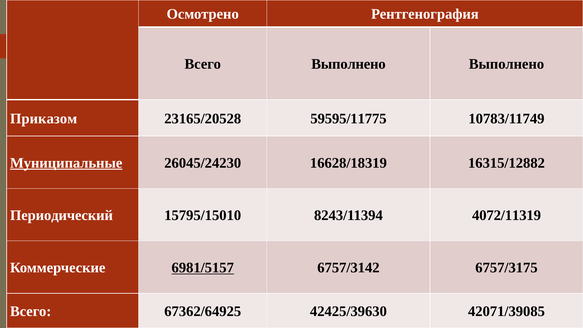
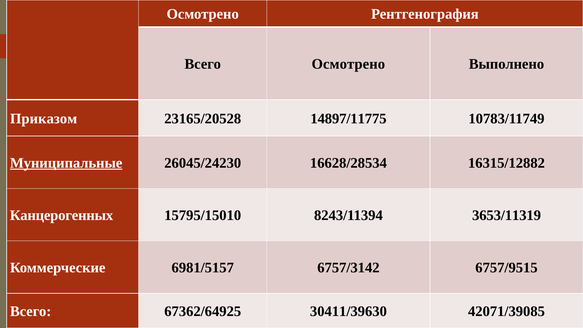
Всего Выполнено: Выполнено -> Осмотрено (348, 64)
59595/11775: 59595/11775 -> 14897/11775 (348, 119)
16628/18319: 16628/18319 -> 16628/28534 (348, 163)
Периодический: Периодический -> Канцерогенных (62, 215)
4072/11319: 4072/11319 -> 3653/11319 (507, 215)
6981/5157 underline: present -> none (203, 268)
6757/3175: 6757/3175 -> 6757/9515 (506, 268)
42425/39630: 42425/39630 -> 30411/39630 (348, 311)
